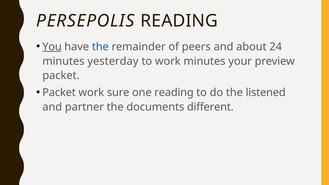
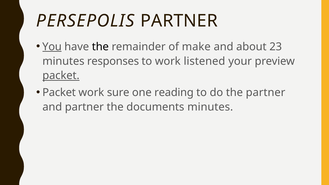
PERSEPOLIS READING: READING -> PARTNER (179, 21)
the colour: blue -> black (100, 47)
peers: peers -> make (196, 47)
24: 24 -> 23 (276, 47)
yesterday: yesterday -> responses (113, 61)
work minutes: minutes -> listened (204, 61)
packet underline: none -> present (61, 76)
the listened: listened -> partner (266, 93)
documents different: different -> minutes (210, 107)
